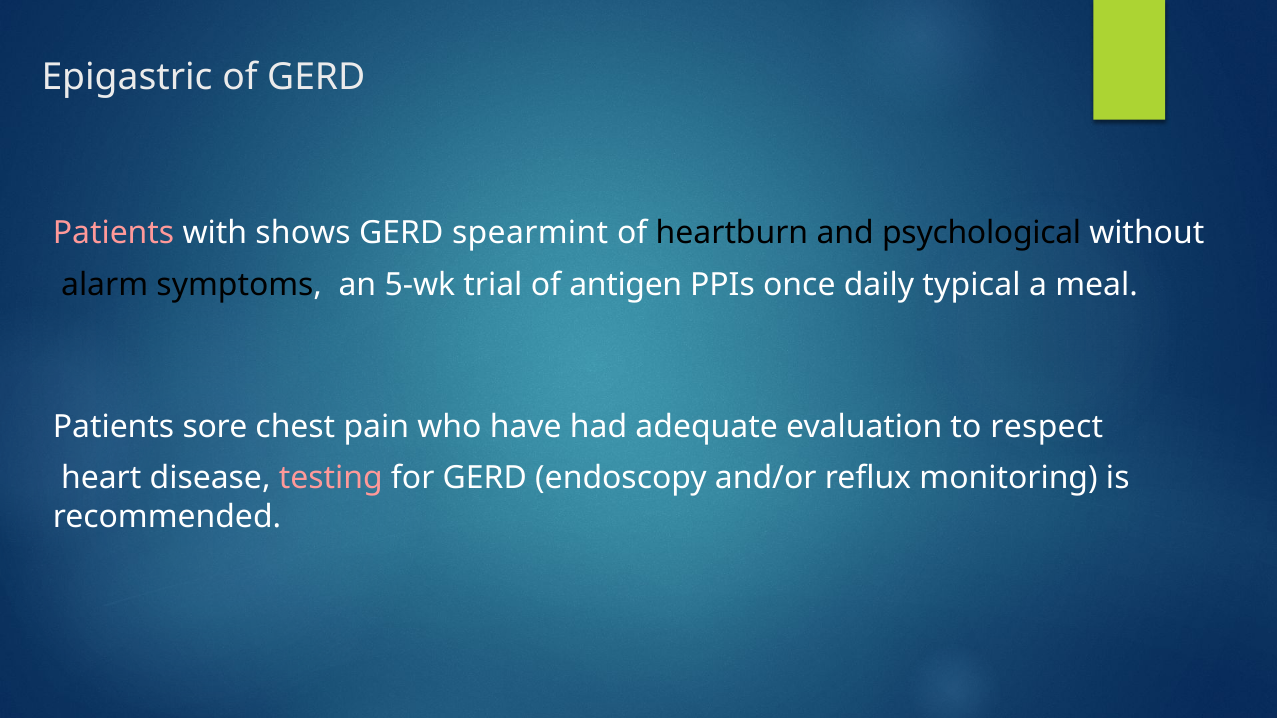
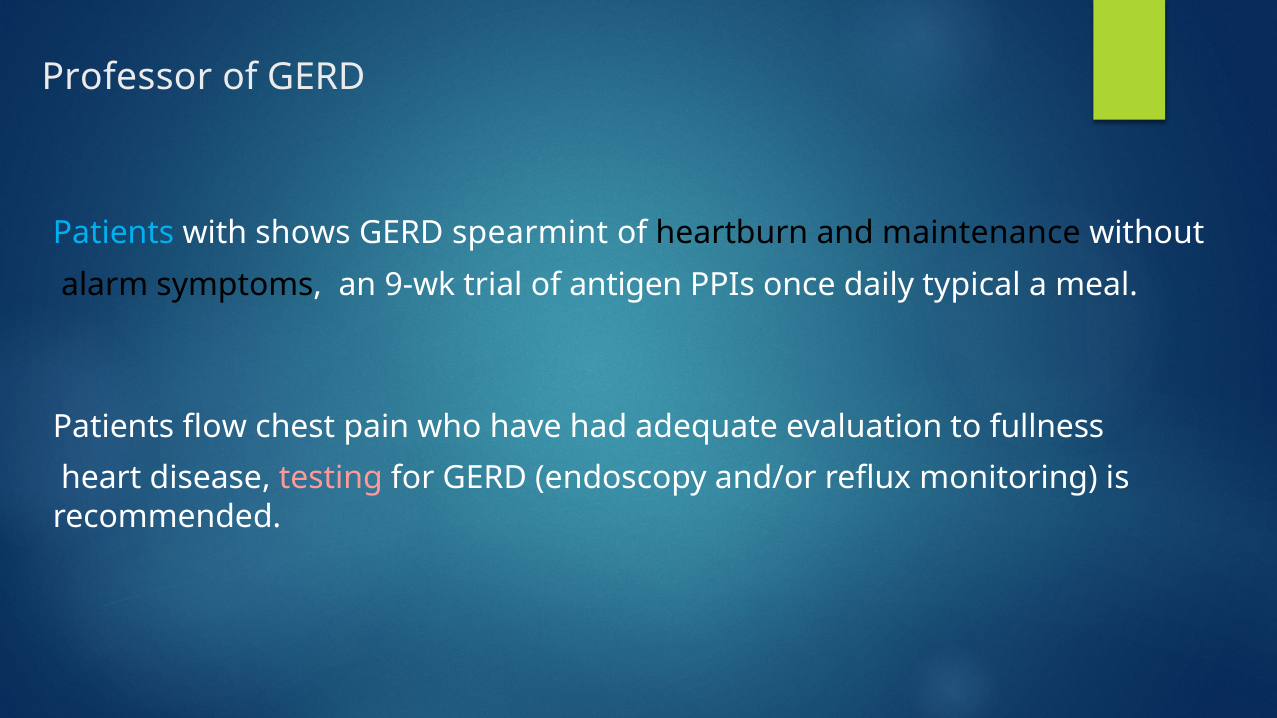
Epigastric: Epigastric -> Professor (127, 77)
Patients colour: pink -> light blue (114, 233)
psychological: psychological -> maintenance (981, 233)
5-wk: 5-wk -> 9-wk (420, 285)
sore: sore -> flow (215, 427)
respect: respect -> fullness (1047, 427)
